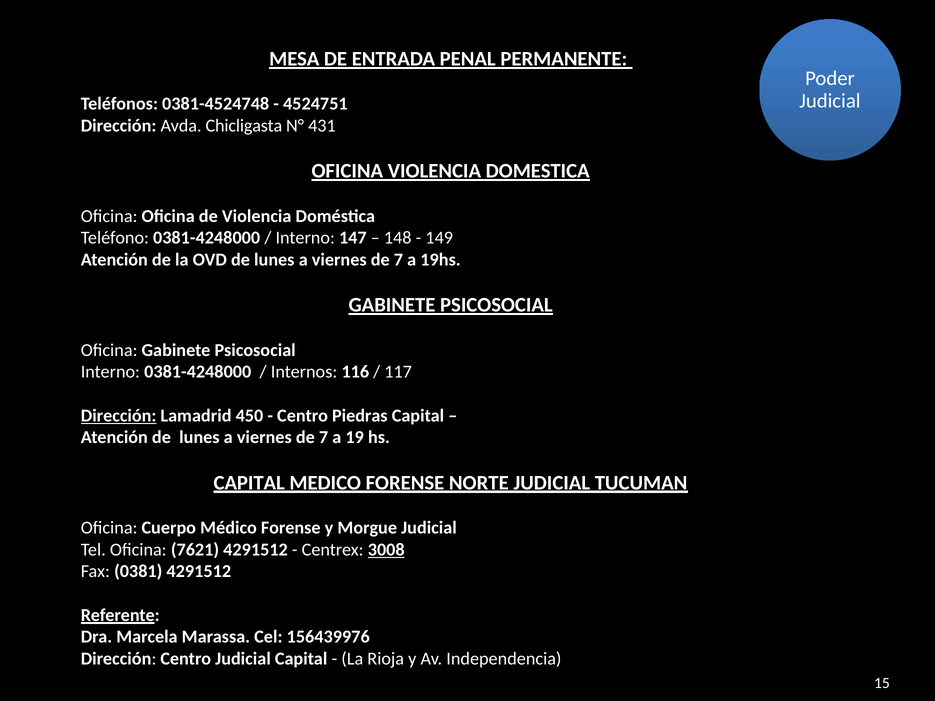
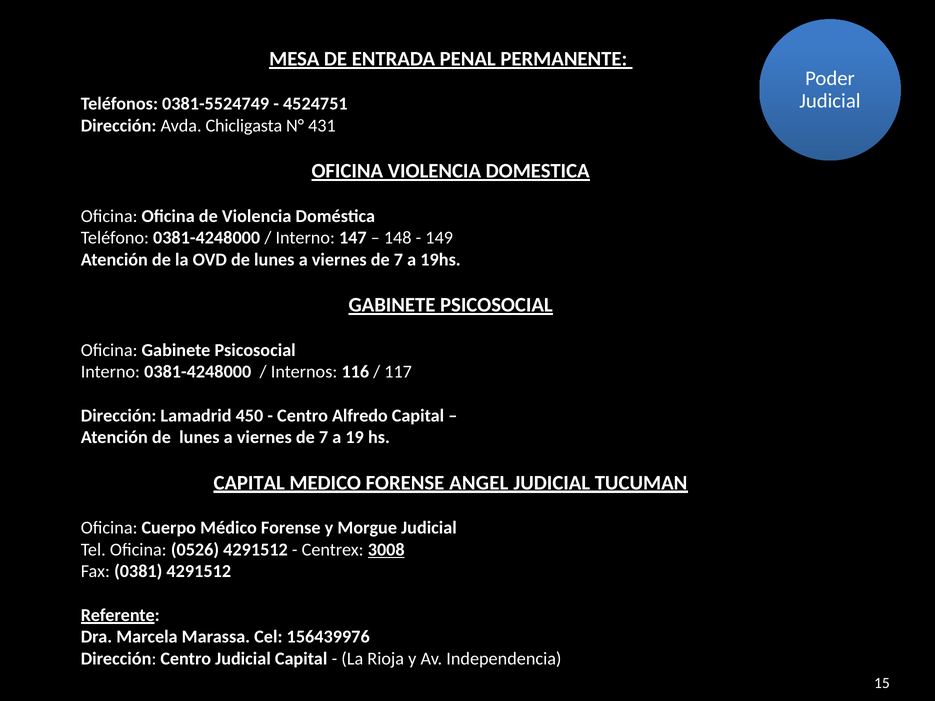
0381-4524748: 0381-4524748 -> 0381-5524749 (216, 104)
Dirección underline: present -> none (119, 416)
Piedras: Piedras -> Alfredo (360, 416)
NORTE: NORTE -> ANGEL (479, 483)
7621: 7621 -> 0526 (195, 550)
